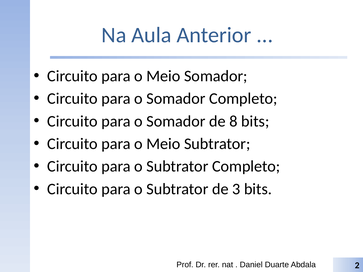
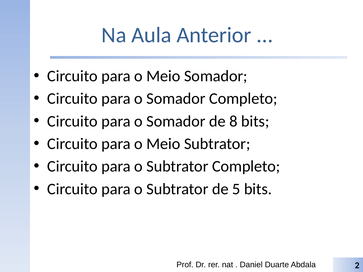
3: 3 -> 5 (236, 189)
